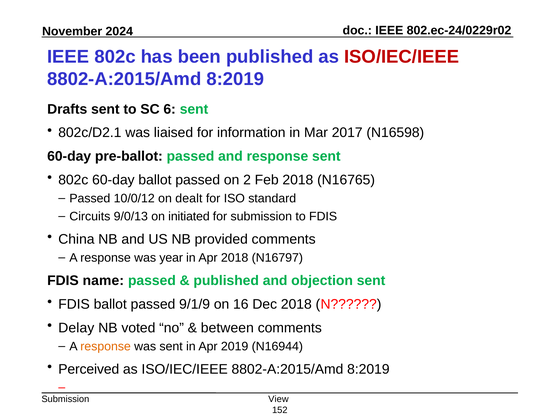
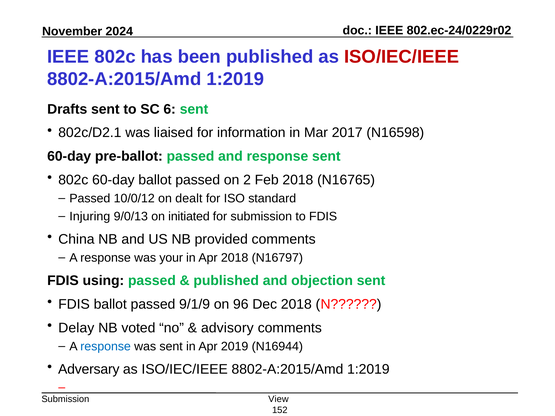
8:2019: 8:2019 -> 1:2019 (235, 79)
Circuits: Circuits -> Injuring (90, 217)
year: year -> your (171, 258)
name: name -> using (103, 281)
16: 16 -> 96 (241, 304)
between: between -> advisory (227, 328)
response colour: orange -> blue (106, 347)
Perceived: Perceived -> Adversary (89, 369)
8:2019: 8:2019 -> 1:2019 (368, 369)
